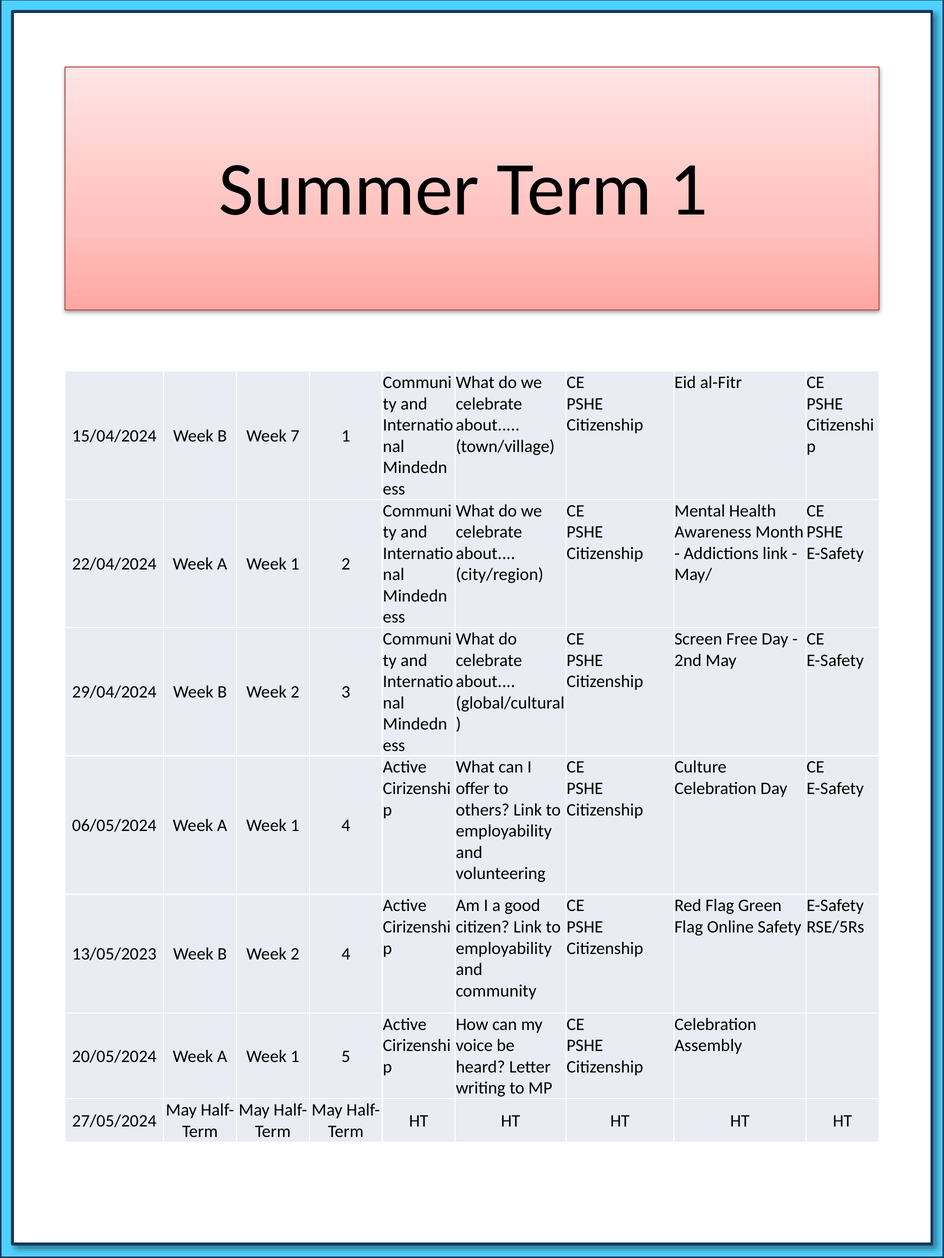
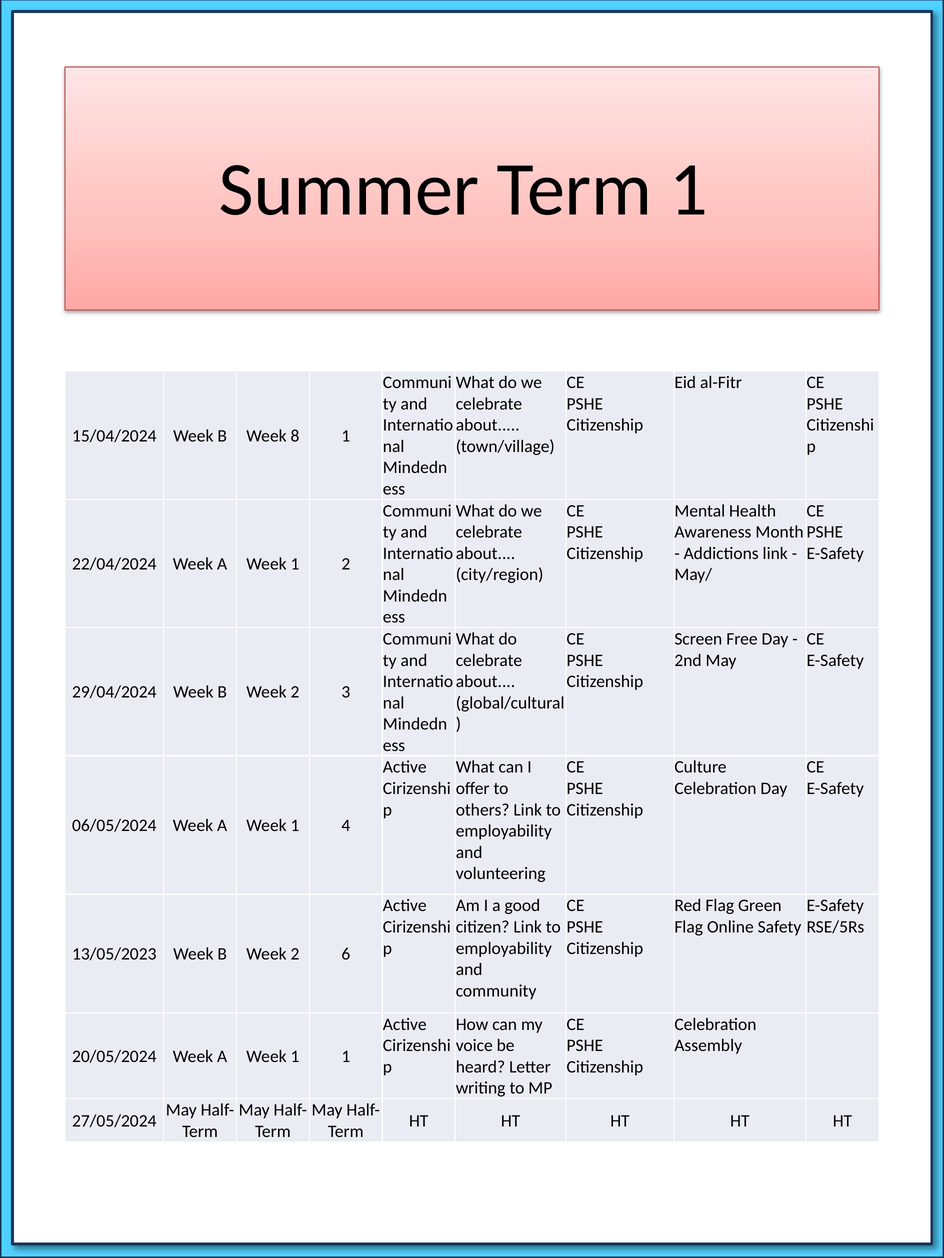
7: 7 -> 8 (295, 436)
2 4: 4 -> 6 (346, 955)
1 5: 5 -> 1 (346, 1057)
